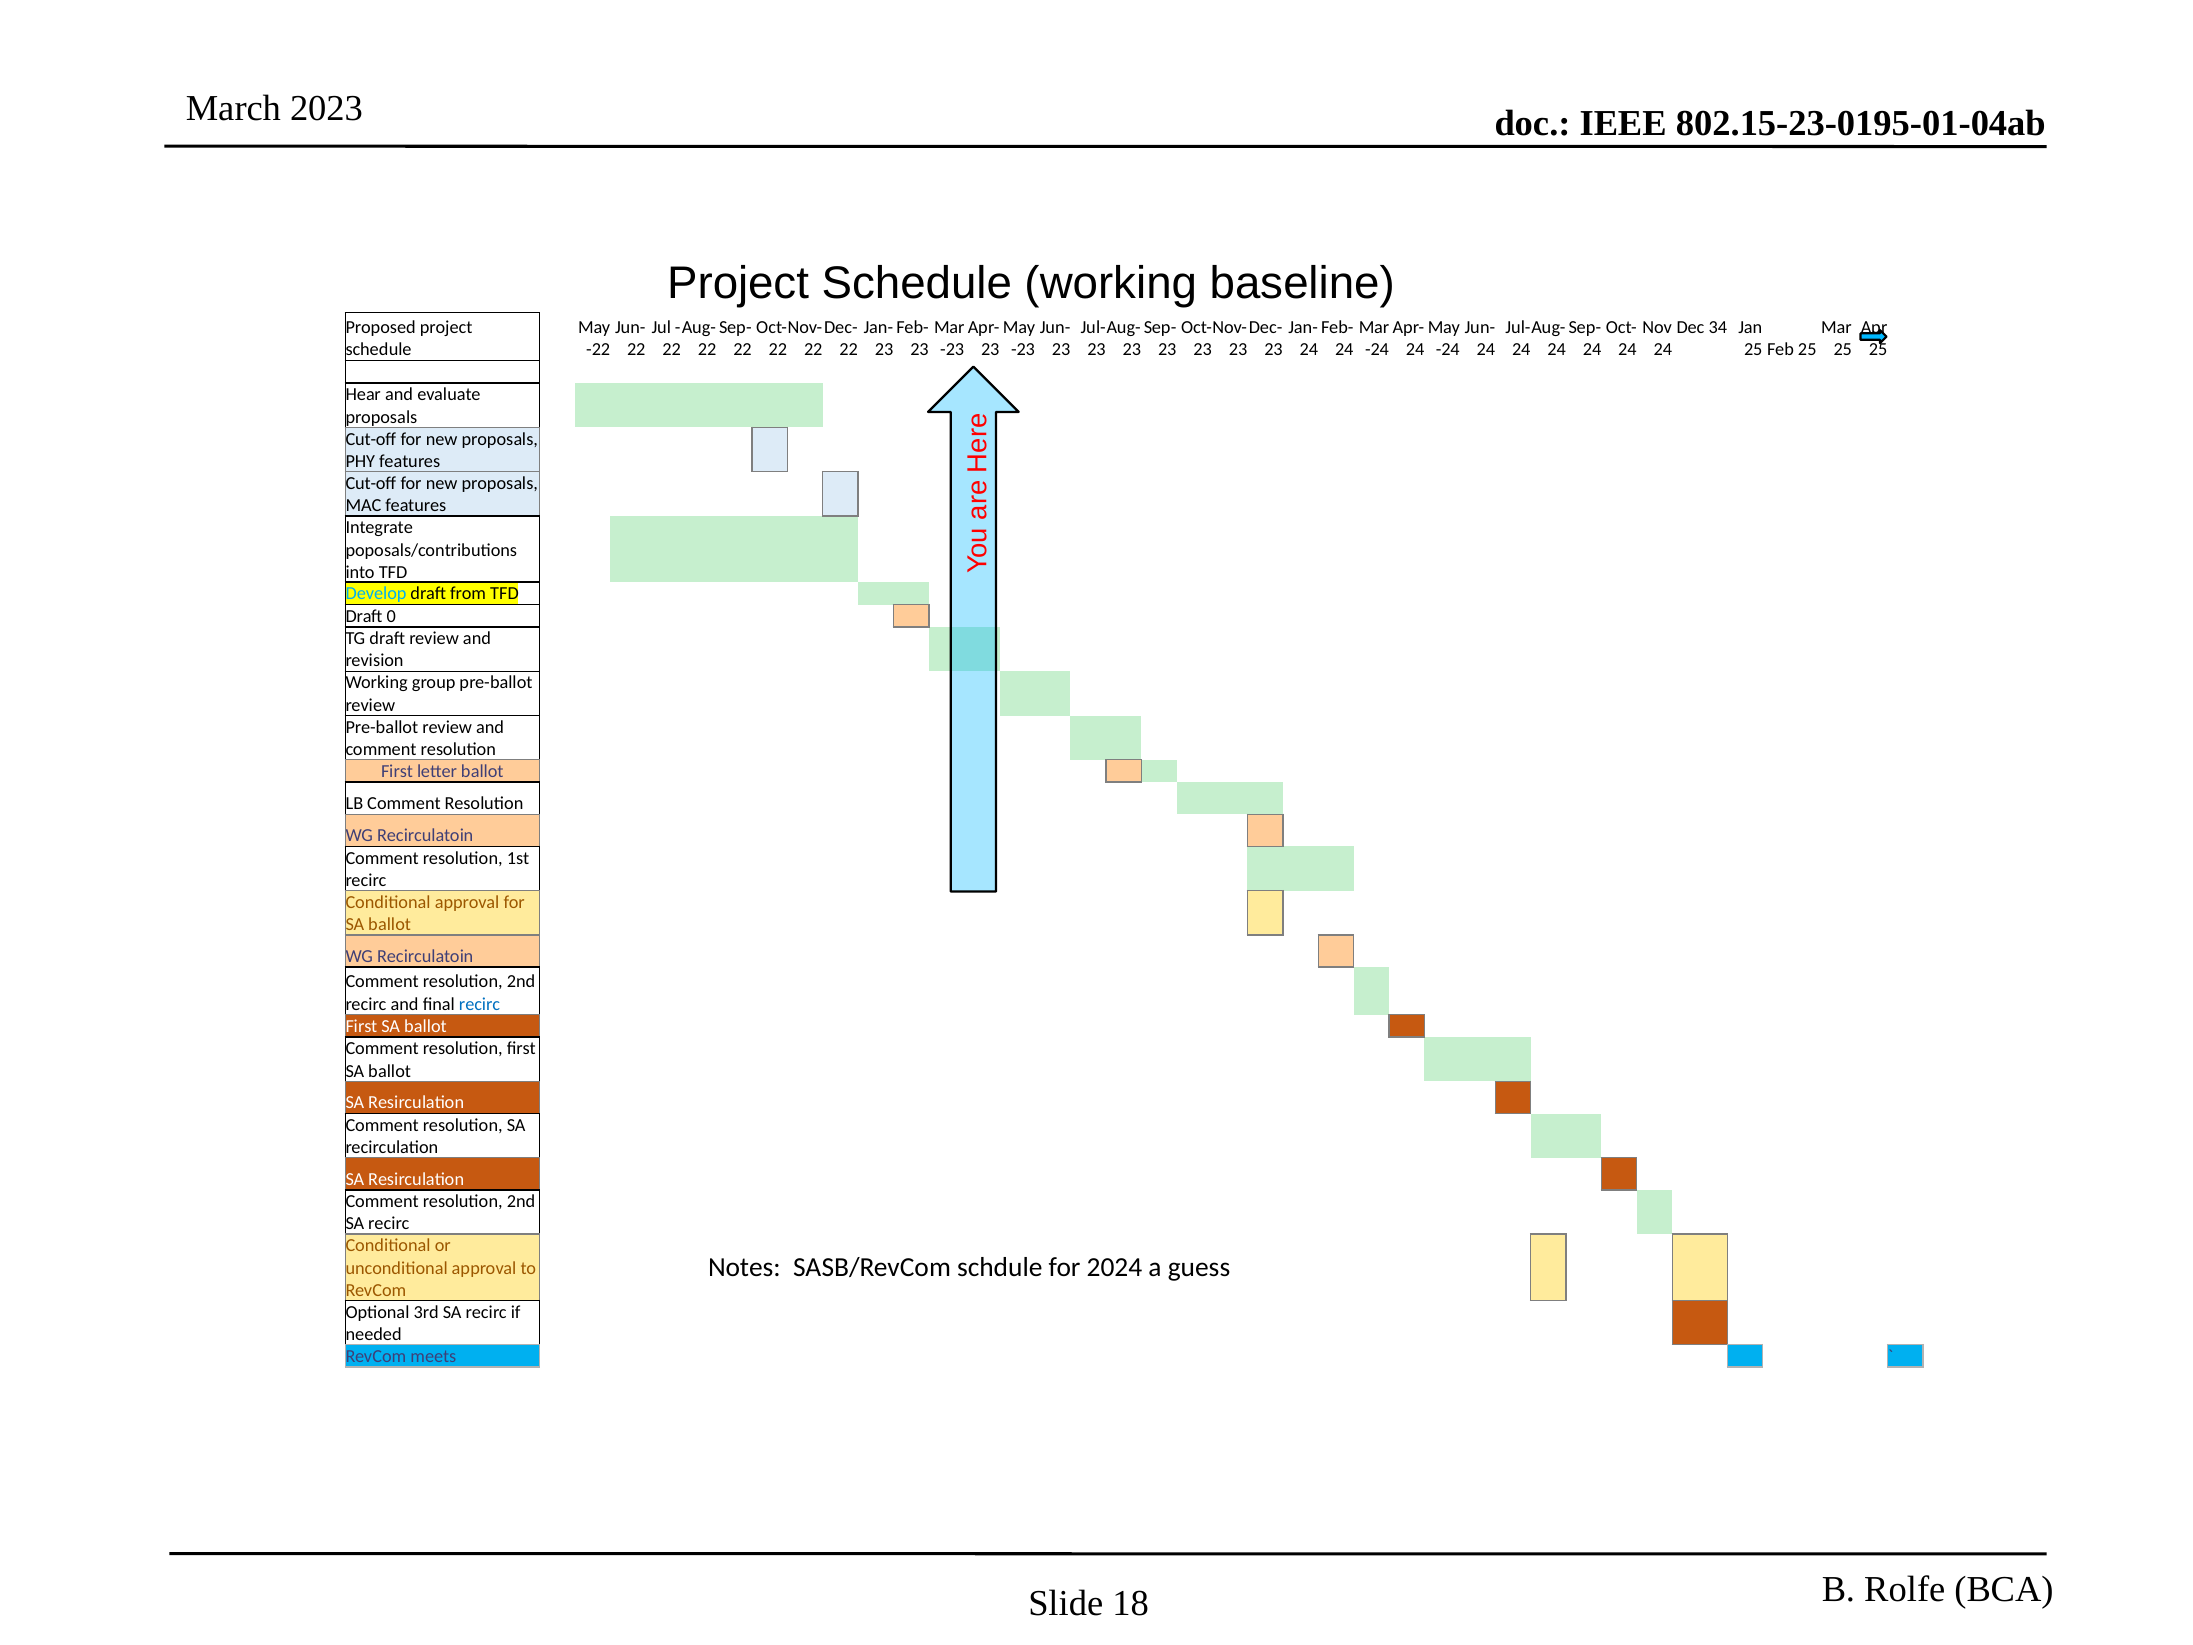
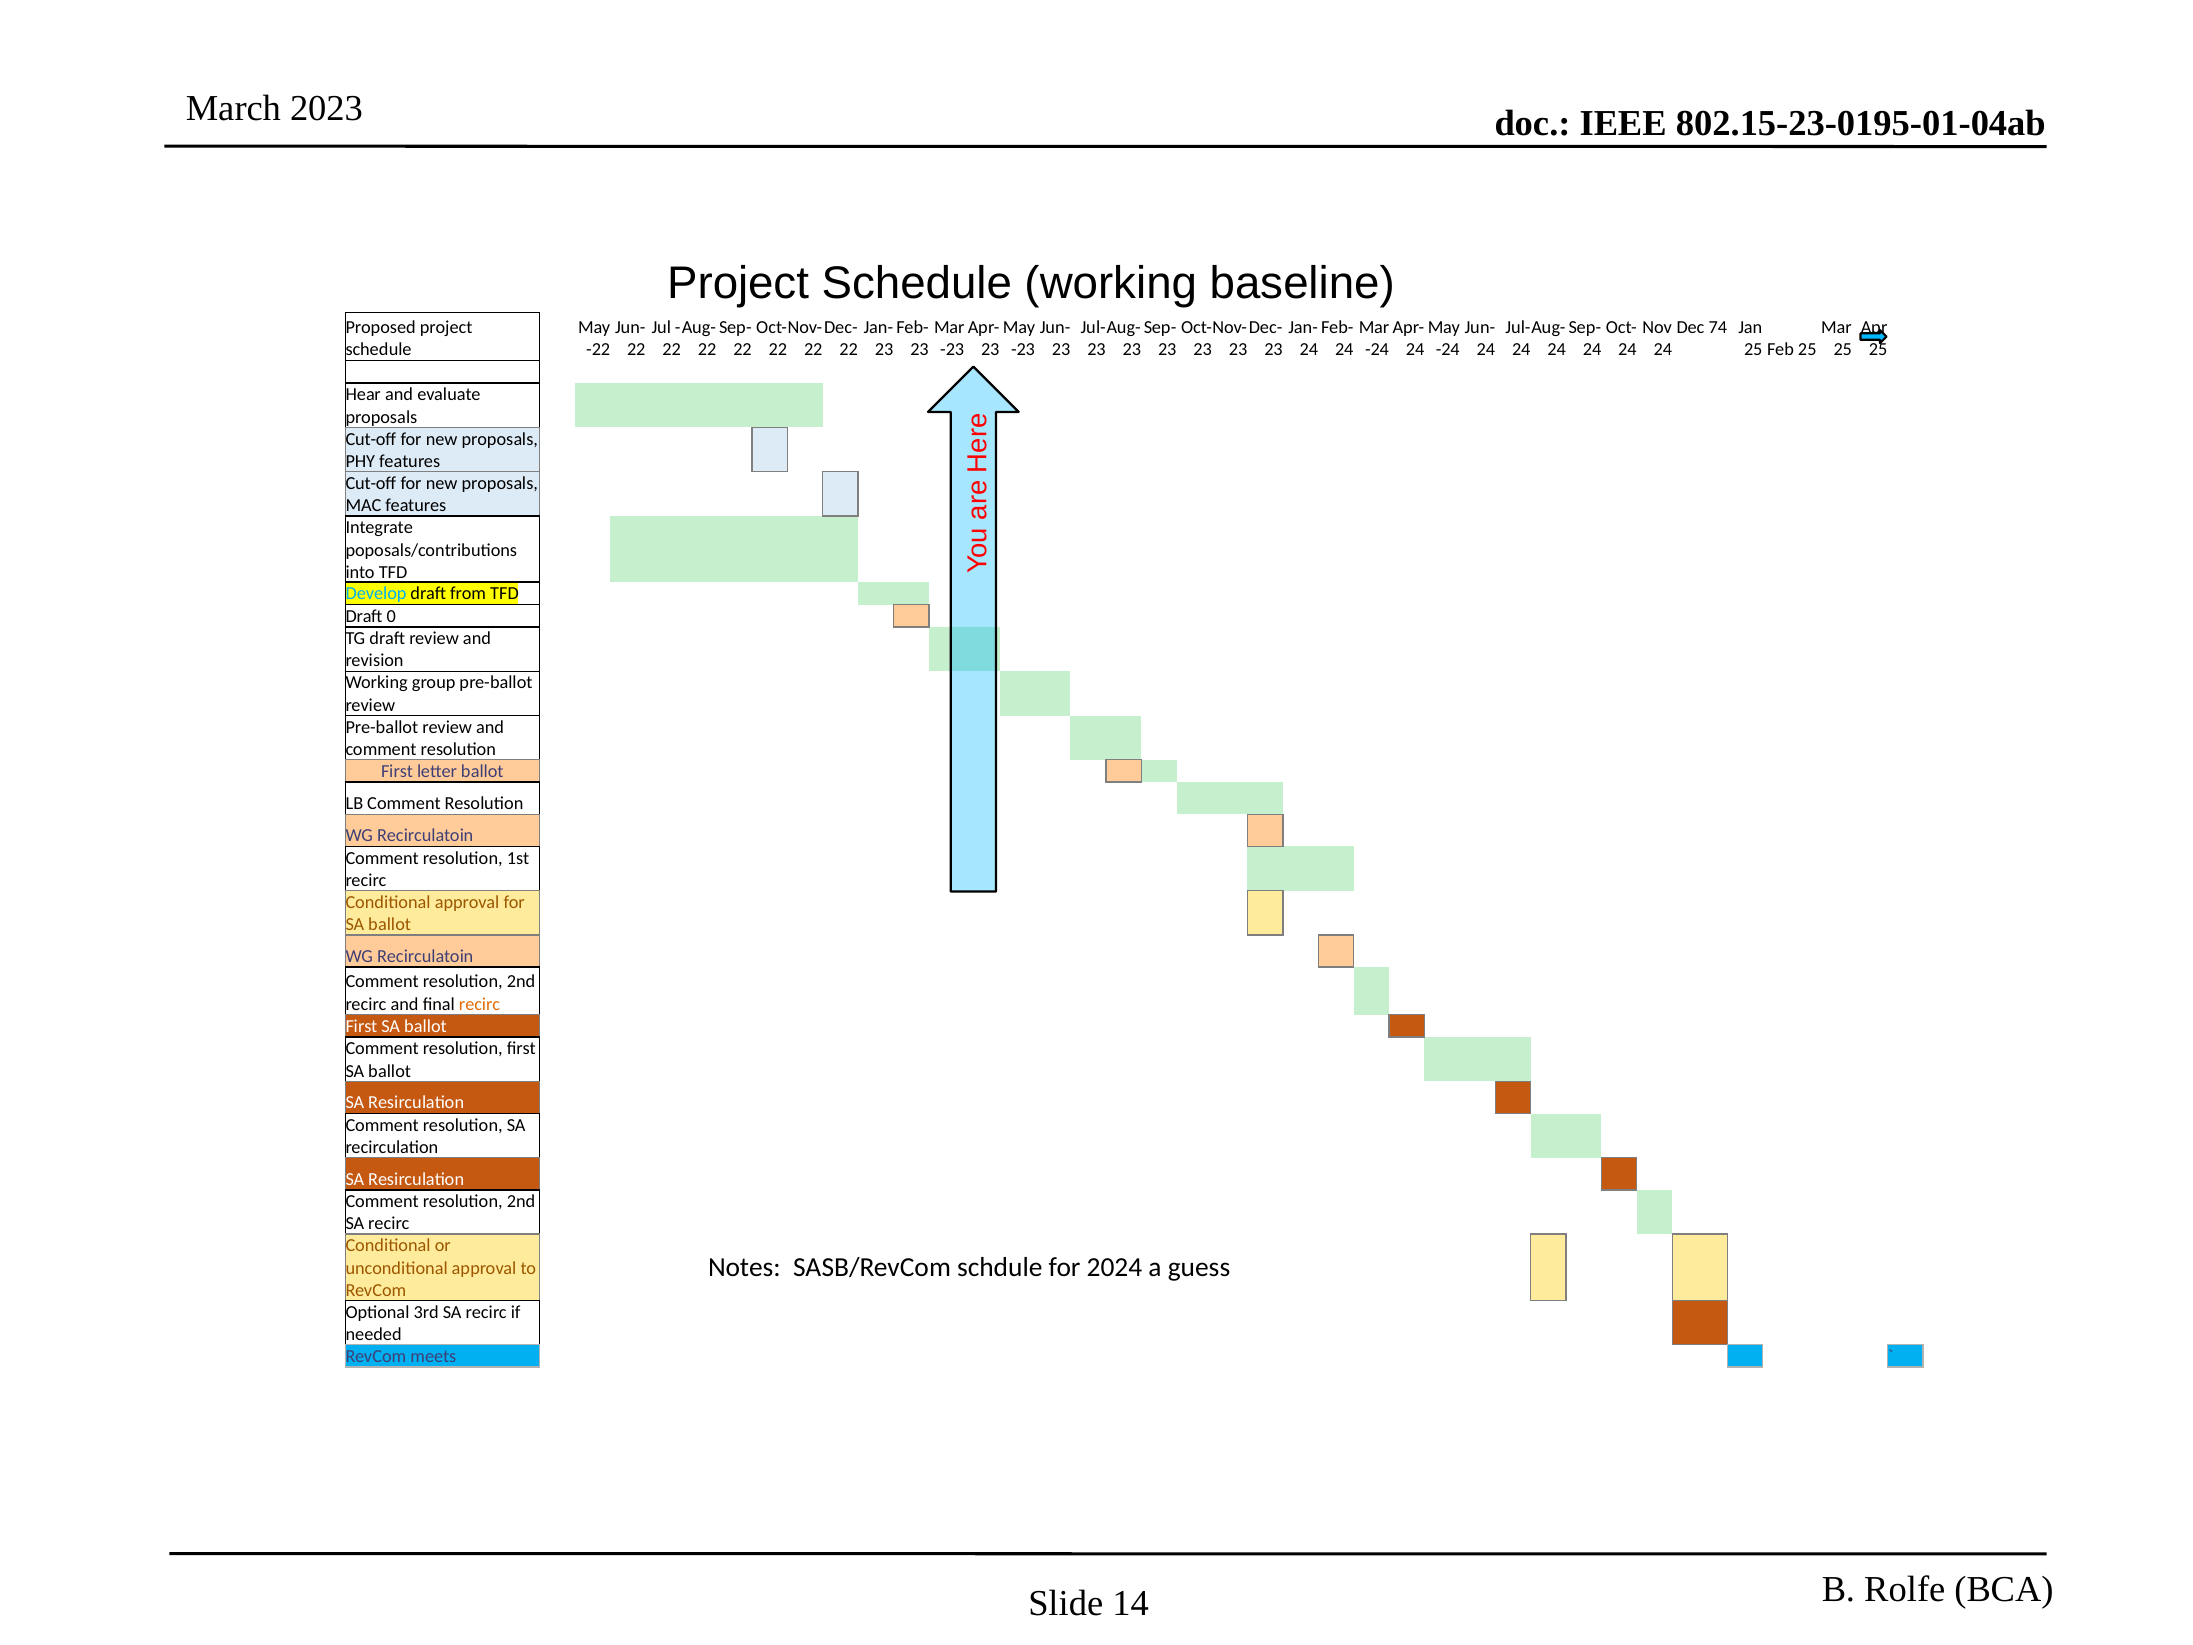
34: 34 -> 74 (1718, 328)
recirc colour: blue -> orange (480, 1004)
18: 18 -> 14 (1131, 1603)
